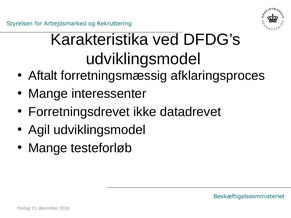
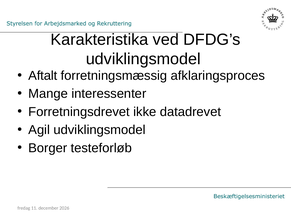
Mange: Mange -> Borger (48, 148)
